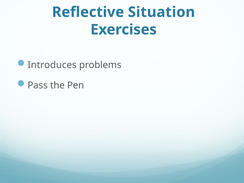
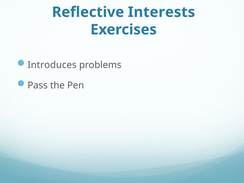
Situation: Situation -> Interests (161, 12)
